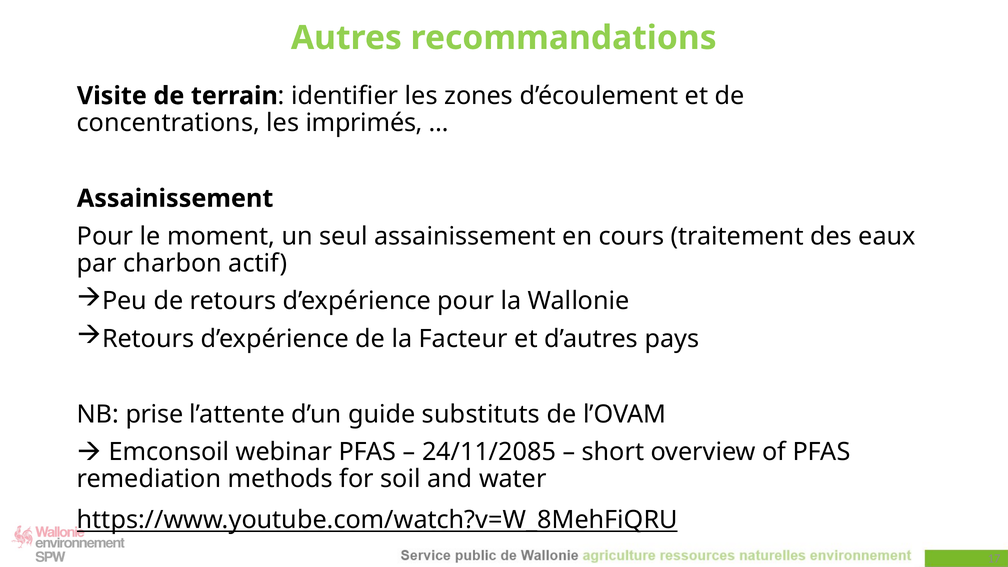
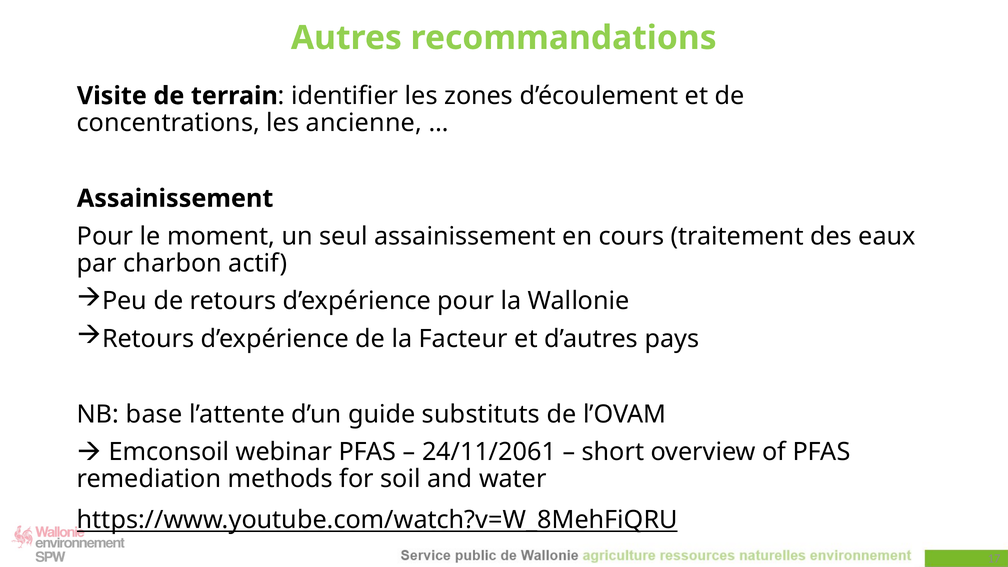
imprimés: imprimés -> ancienne (364, 123)
prise: prise -> base (154, 414)
24/11/2085: 24/11/2085 -> 24/11/2061 (489, 452)
